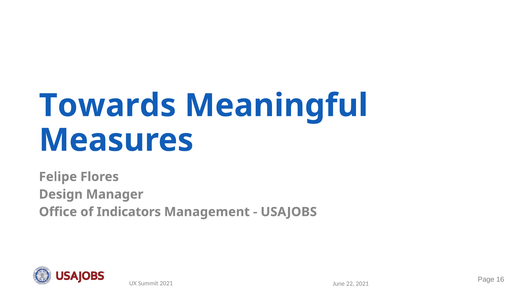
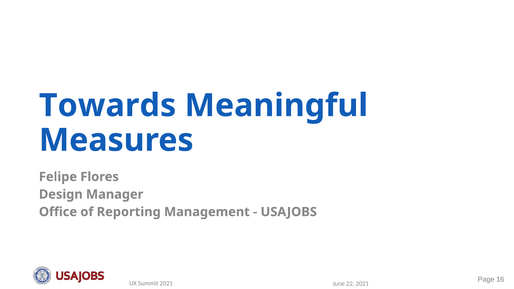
Indicators: Indicators -> Reporting (129, 212)
